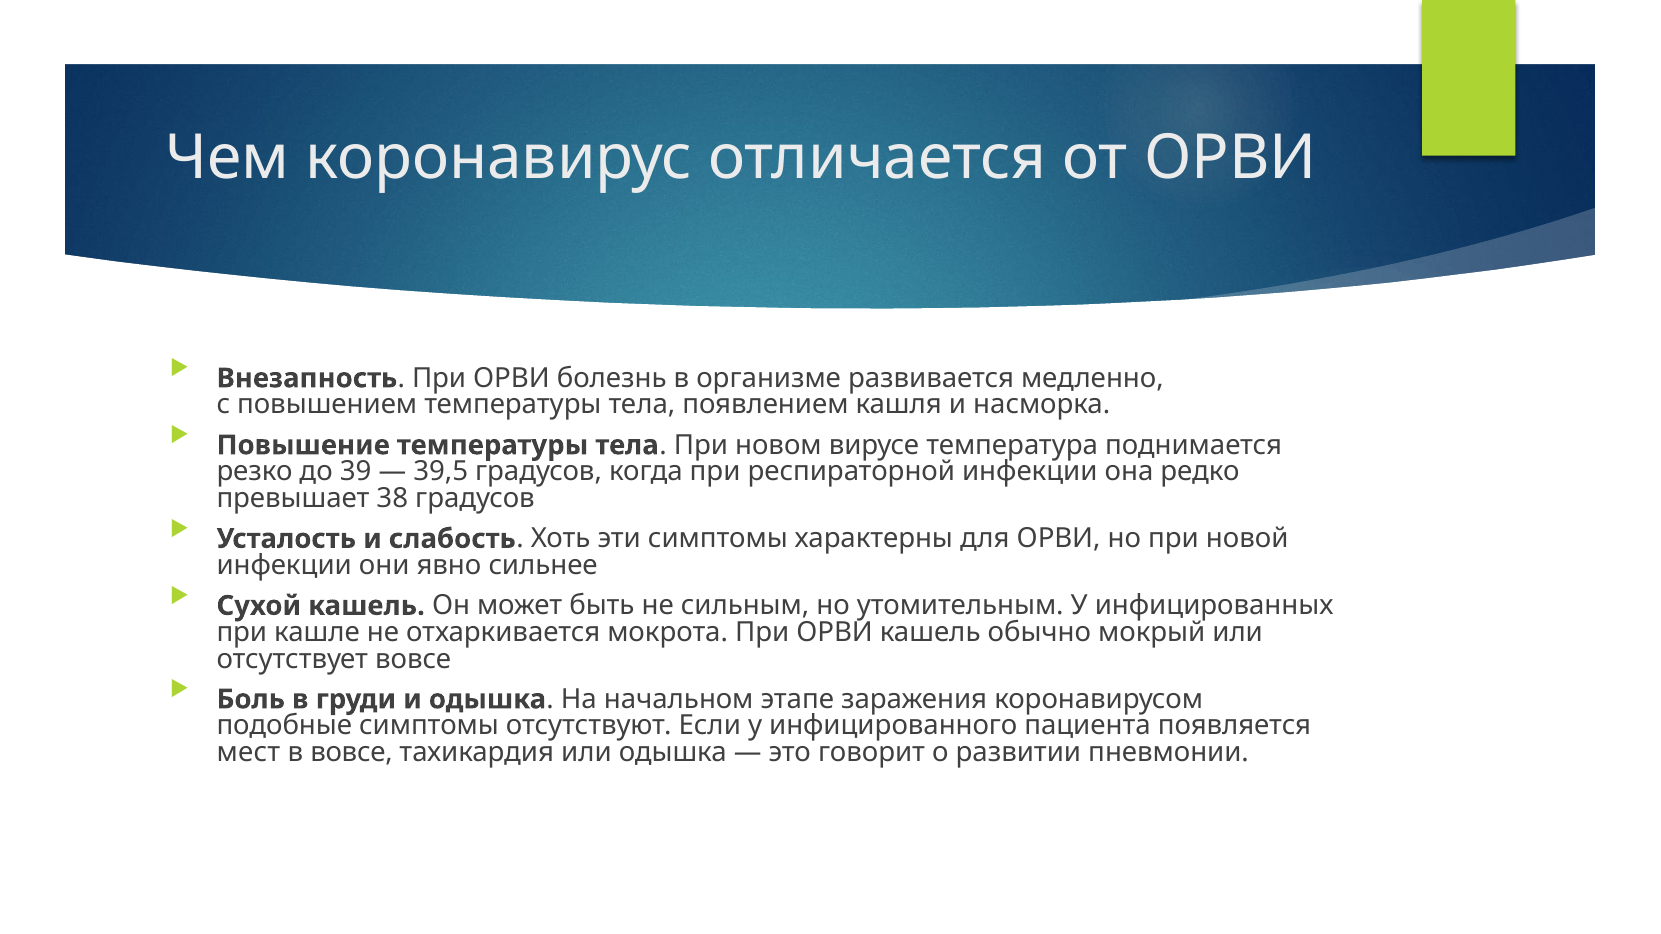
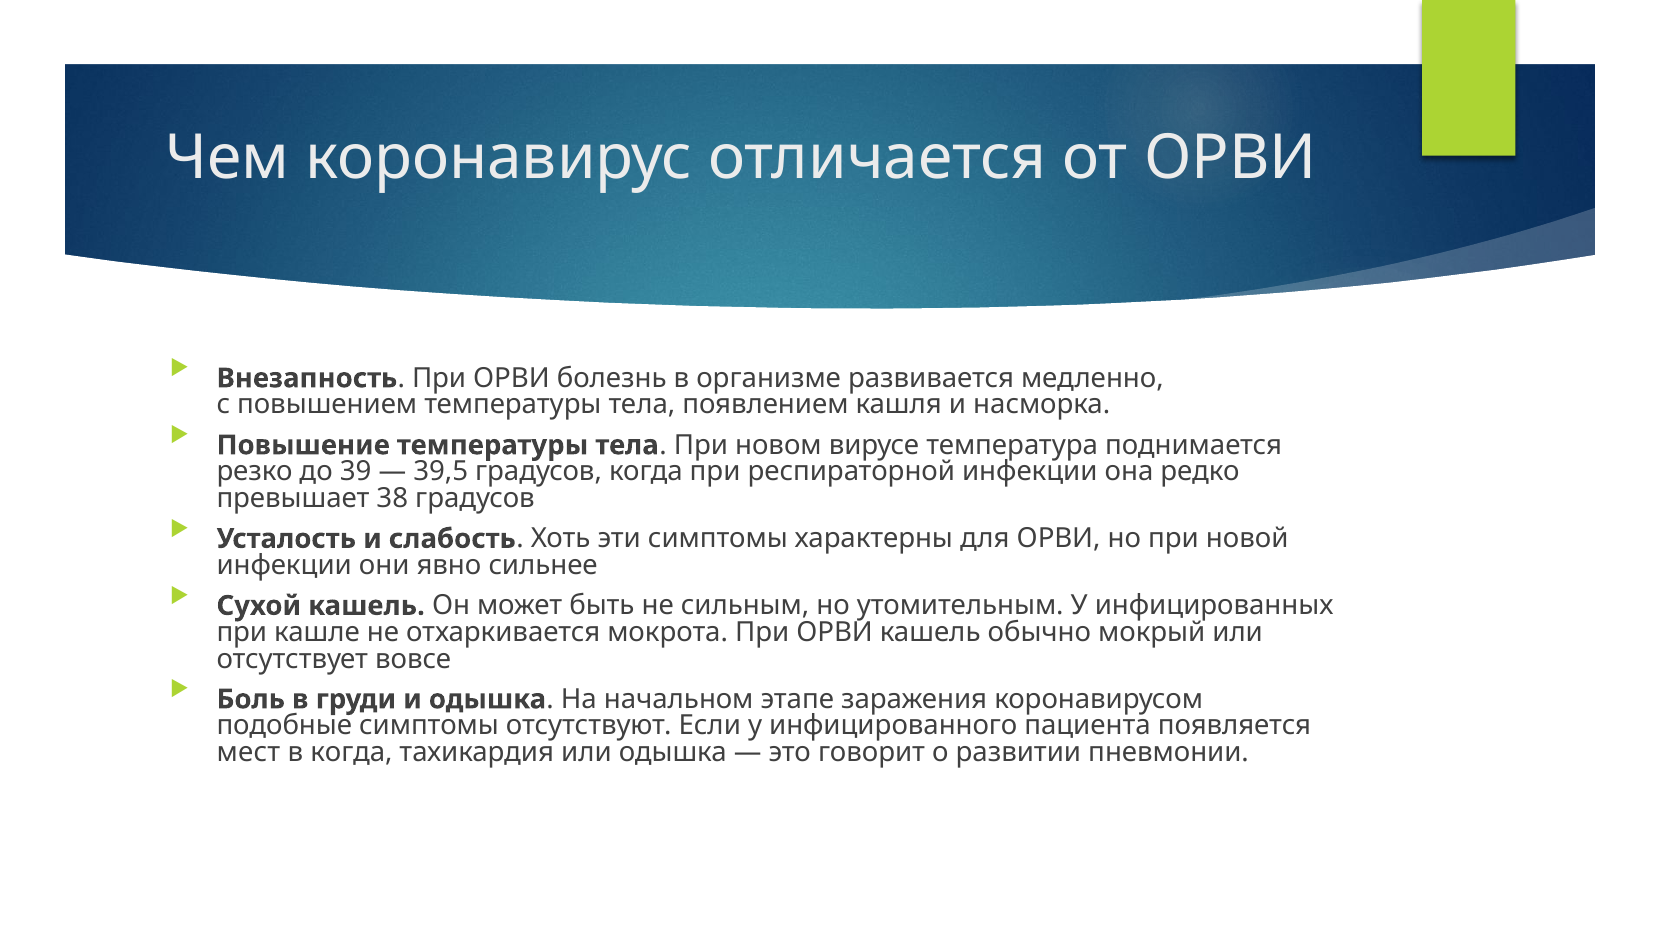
в вовсе: вовсе -> когда (351, 753)
